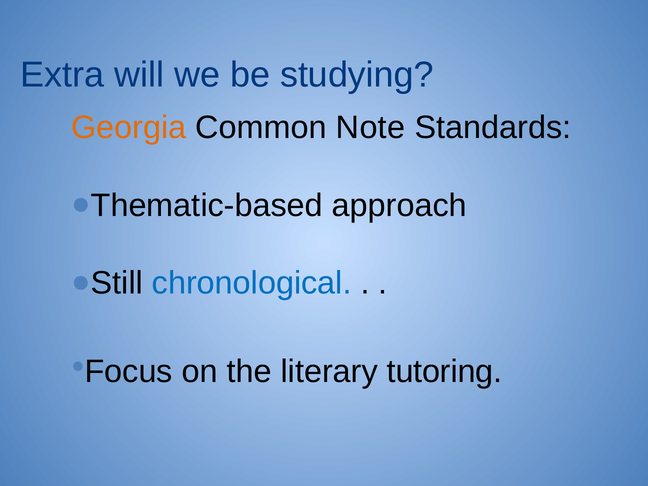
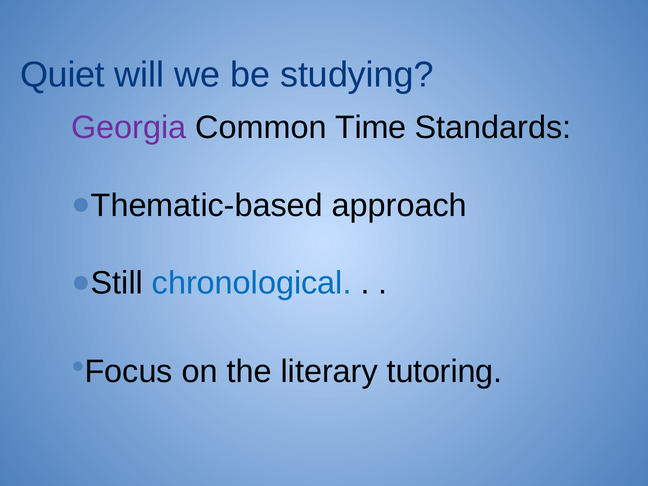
Extra: Extra -> Quiet (63, 75)
Georgia colour: orange -> purple (129, 128)
Note: Note -> Time (371, 128)
